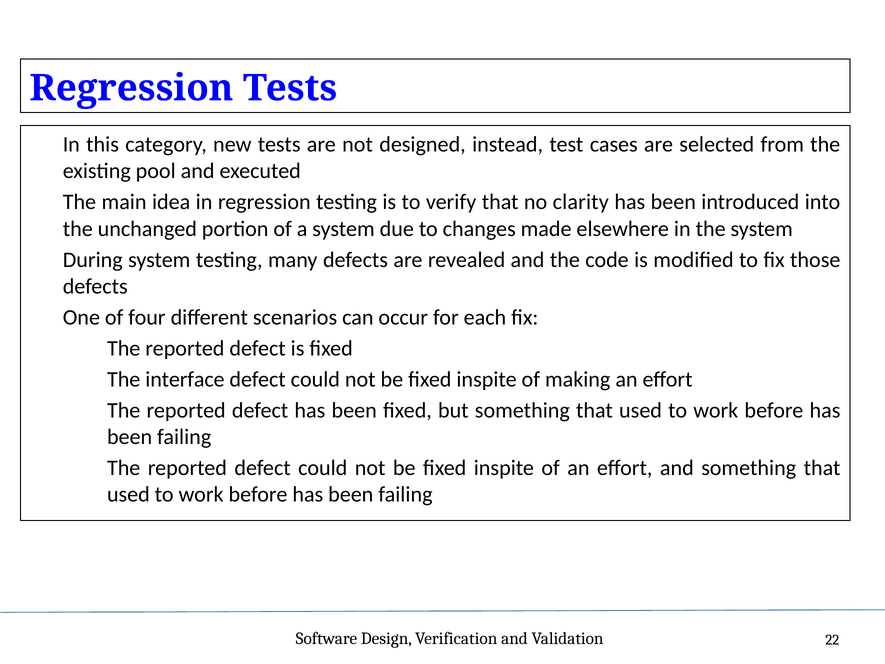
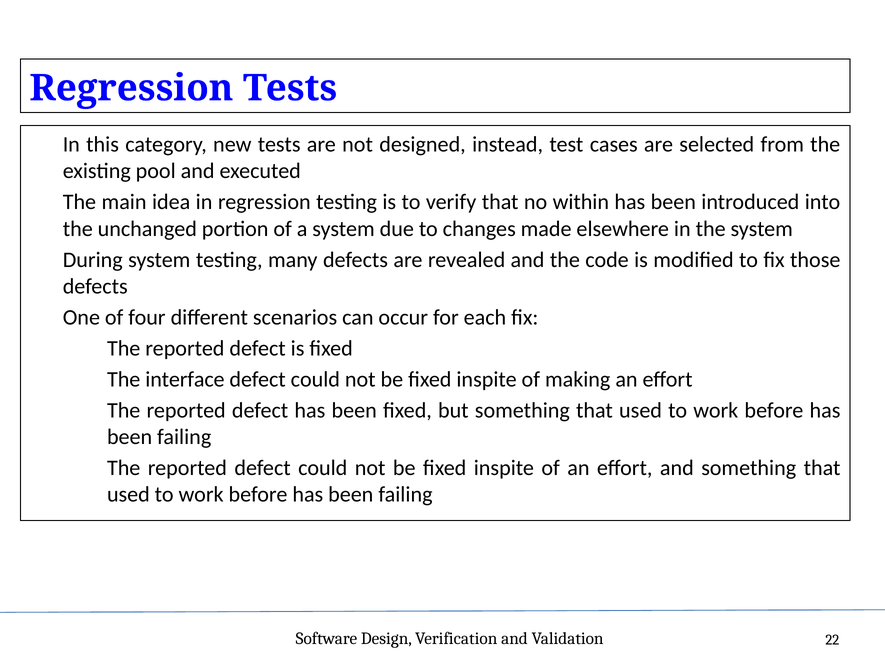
clarity: clarity -> within (581, 202)
